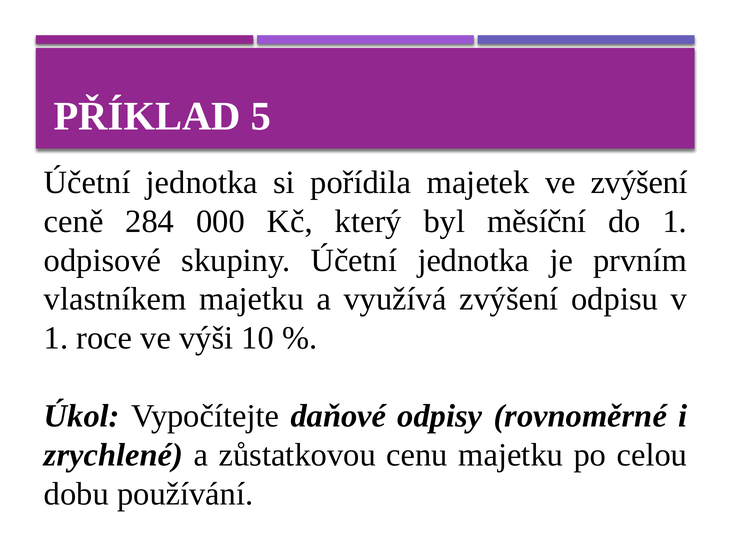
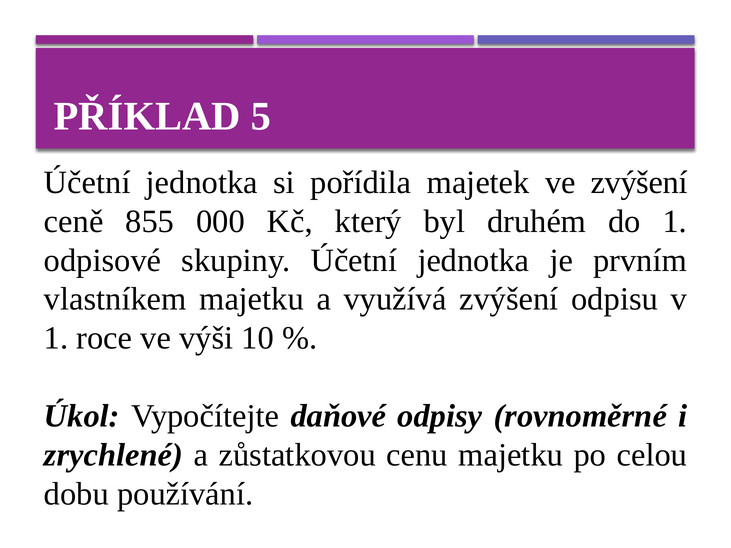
284: 284 -> 855 (150, 221)
měsíční: měsíční -> druhém (537, 221)
